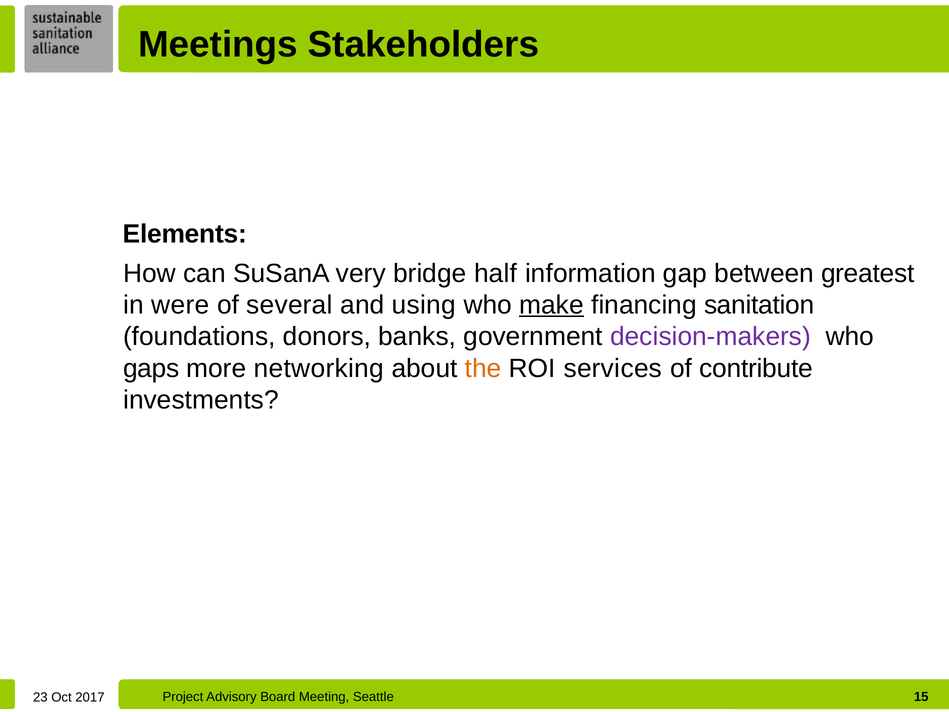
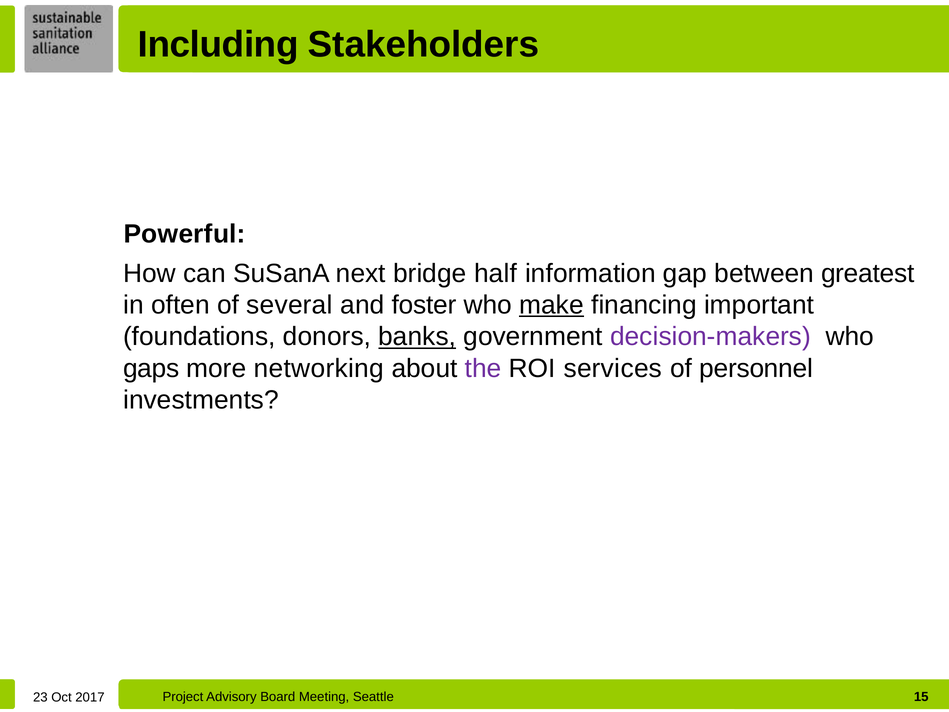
Meetings: Meetings -> Including (218, 45)
Elements: Elements -> Powerful (185, 234)
very: very -> next (361, 273)
were: were -> often (180, 305)
using: using -> foster (424, 305)
sanitation: sanitation -> important (759, 305)
banks underline: none -> present (417, 337)
the colour: orange -> purple (483, 368)
contribute: contribute -> personnel (756, 368)
